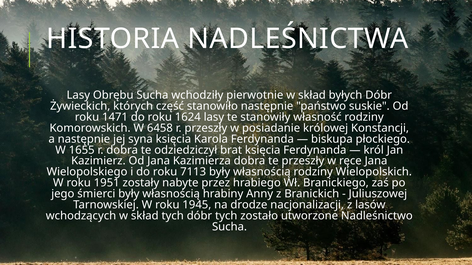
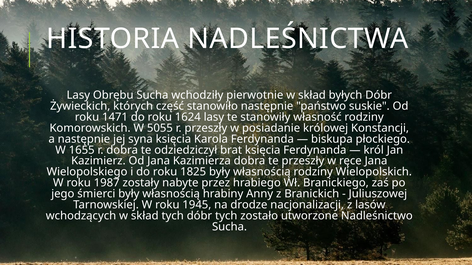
6458: 6458 -> 5055 (160, 128)
7113: 7113 -> 1825 (193, 172)
1951: 1951 -> 1987 (107, 183)
